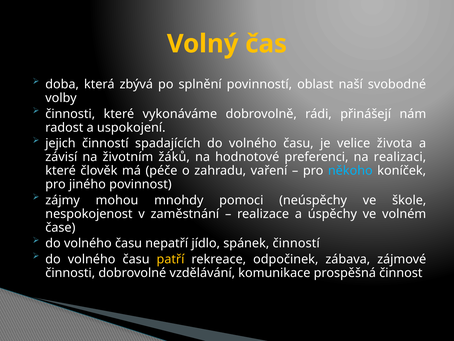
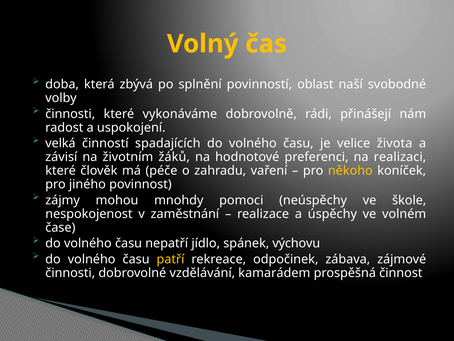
jejich: jejich -> velká (60, 143)
někoho colour: light blue -> yellow (350, 170)
spánek činností: činností -> výchovu (296, 243)
komunikace: komunikace -> kamarádem (274, 273)
